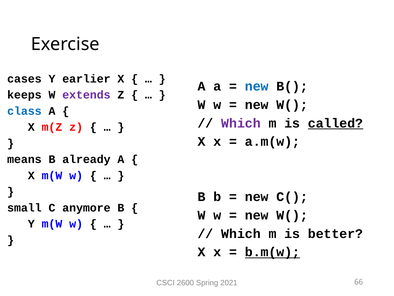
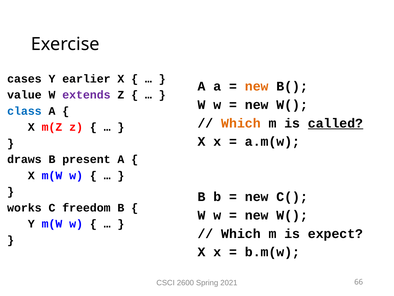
new colour: blue -> orange (257, 86)
keeps: keeps -> value (24, 95)
Which colour: purple -> orange (241, 123)
means: means -> draws (24, 159)
already: already -> present (86, 159)
small: small -> works (24, 207)
anymore: anymore -> freedom (86, 207)
better: better -> expect (336, 233)
b.m(w underline: present -> none (272, 252)
